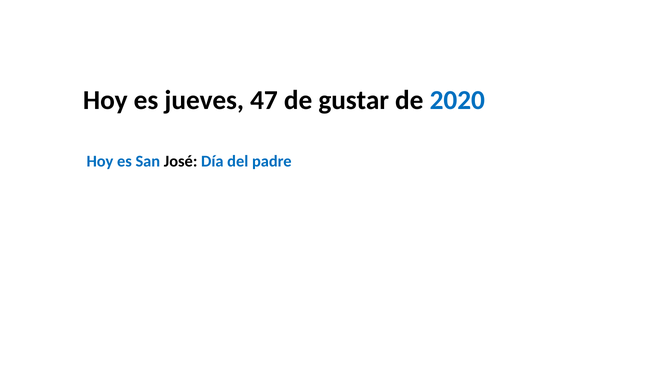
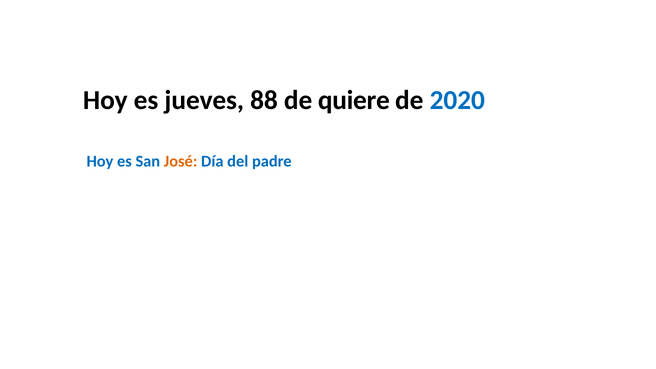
47: 47 -> 88 (264, 100)
gustar: gustar -> quiere (354, 100)
José colour: black -> orange (181, 161)
